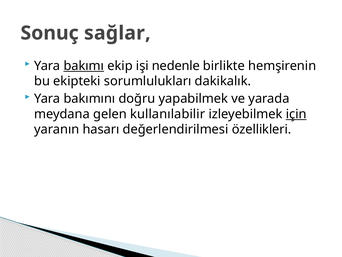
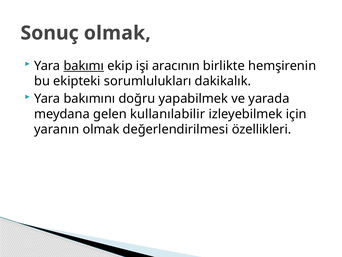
Sonuç sağlar: sağlar -> olmak (117, 33)
nedenle: nedenle -> aracının (176, 66)
için underline: present -> none (296, 114)
yaranın hasarı: hasarı -> olmak (101, 129)
